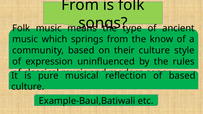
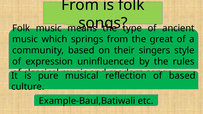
know: know -> great (161, 39)
their culture: culture -> singers (155, 50)
